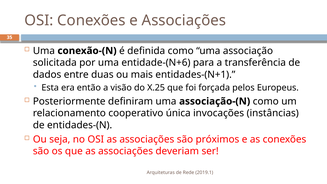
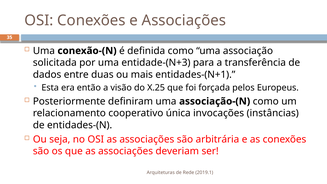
entidade-(N+6: entidade-(N+6 -> entidade-(N+3 (156, 63)
próximos: próximos -> arbitrária (217, 139)
